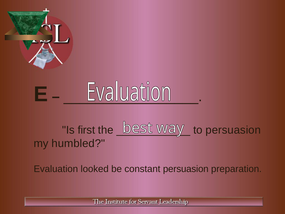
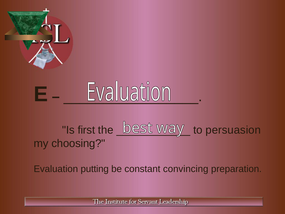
humbled: humbled -> choosing (78, 143)
looked: looked -> putting (95, 169)
constant persuasion: persuasion -> convincing (186, 169)
